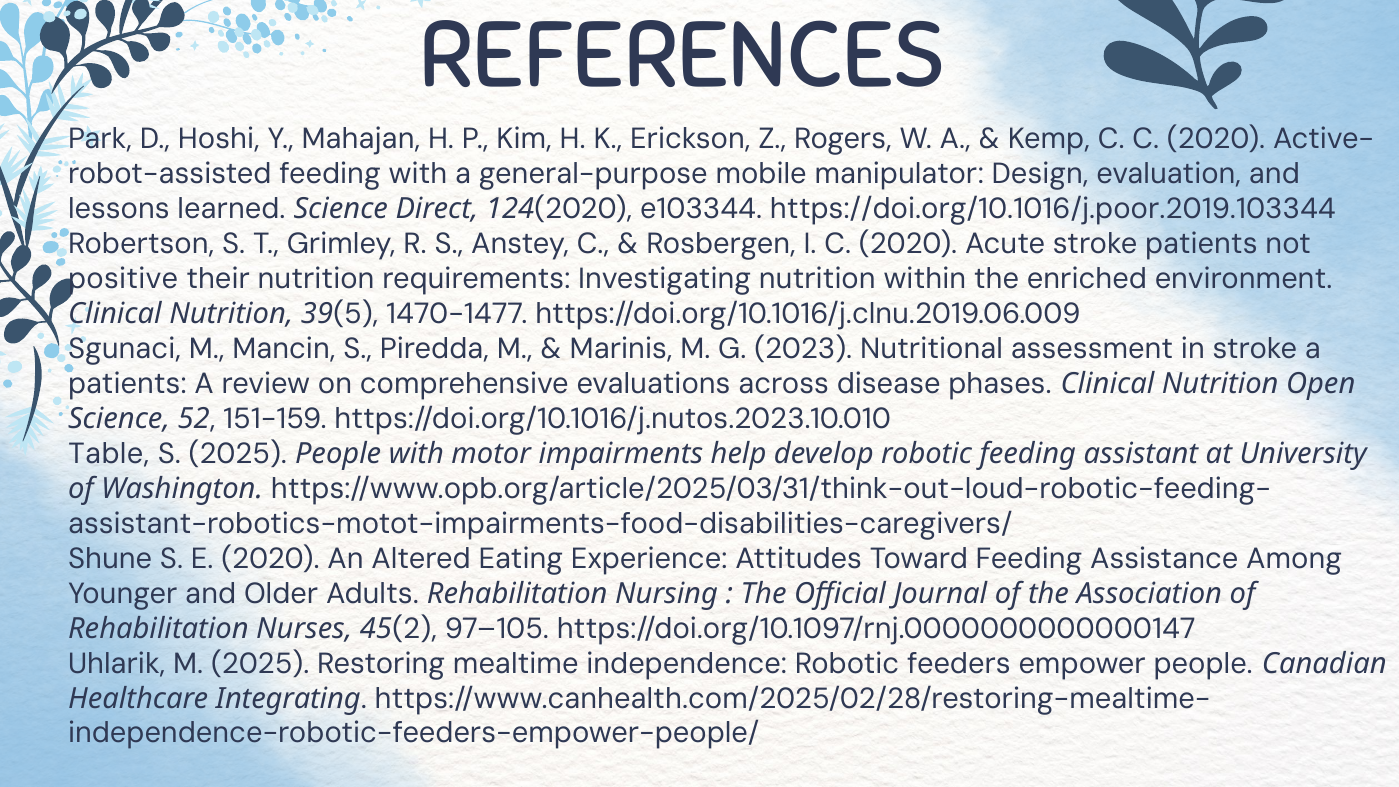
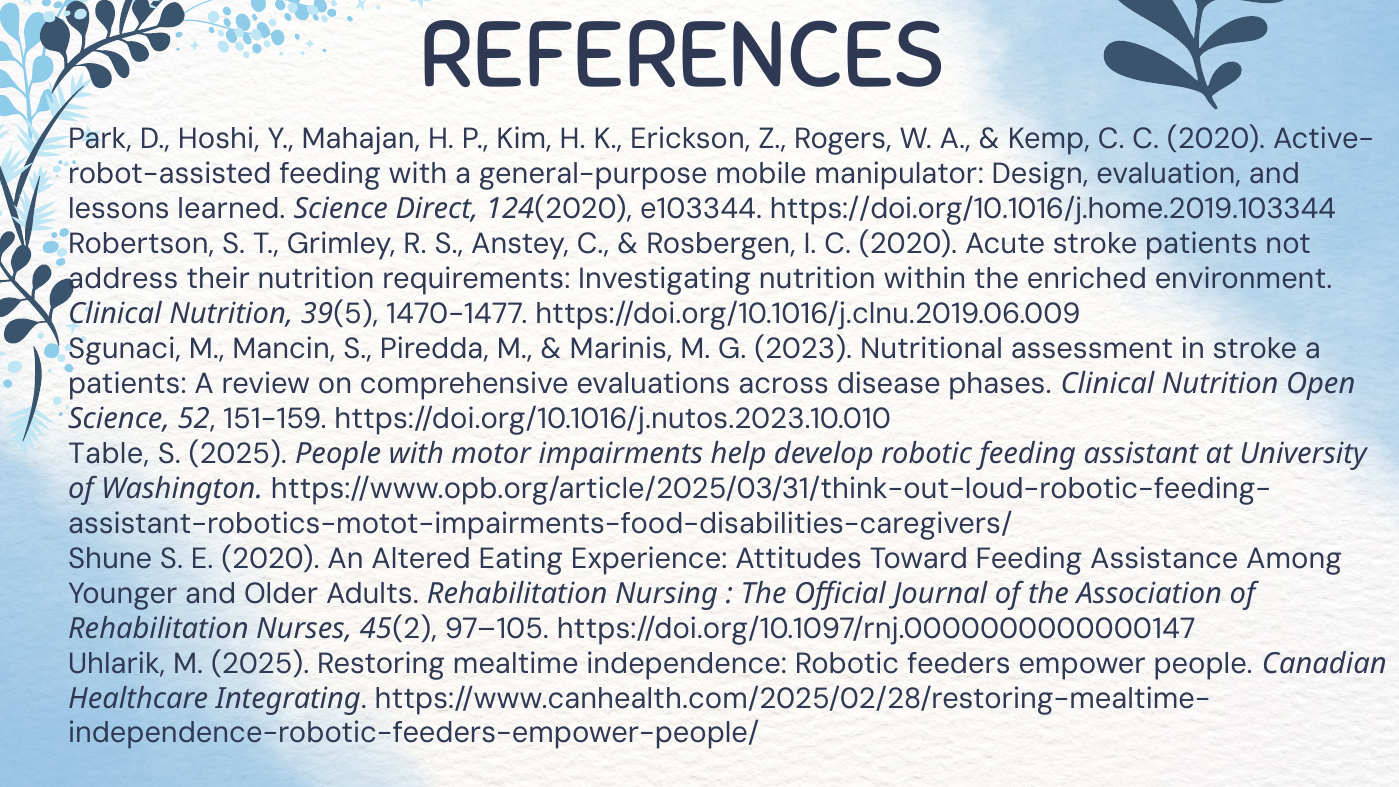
https://doi.org/10.1016/j.poor.2019.103344: https://doi.org/10.1016/j.poor.2019.103344 -> https://doi.org/10.1016/j.home.2019.103344 (1053, 209)
positive: positive -> address (123, 279)
